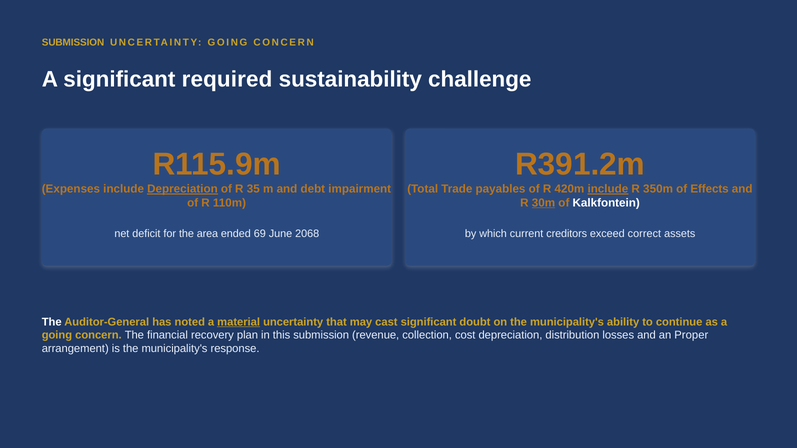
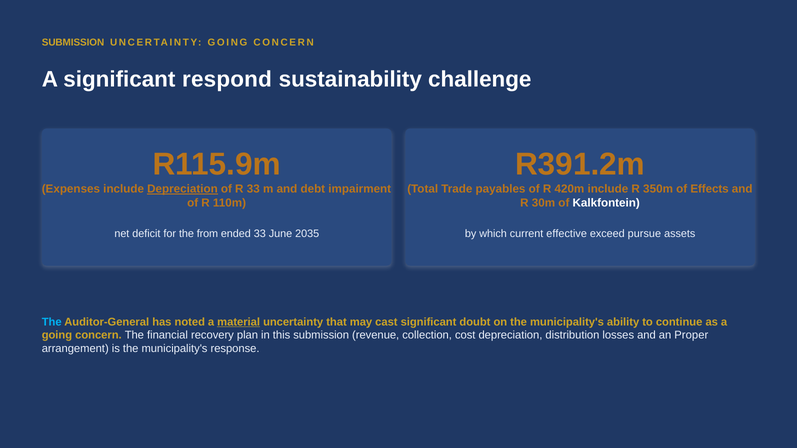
required: required -> respond (227, 79)
R 35: 35 -> 33 (253, 189)
include underline: present -> none (608, 189)
30m underline: present -> none (544, 203)
area: area -> from (207, 234)
ended 69: 69 -> 33 (260, 234)
2068: 2068 -> 2035 (307, 234)
creditors: creditors -> effective (567, 234)
correct: correct -> pursue (644, 234)
The colour: white -> light blue (52, 322)
